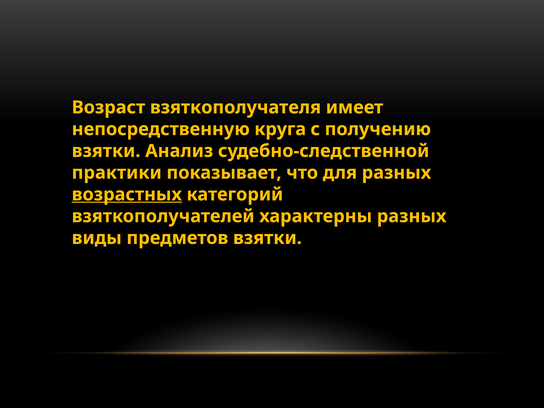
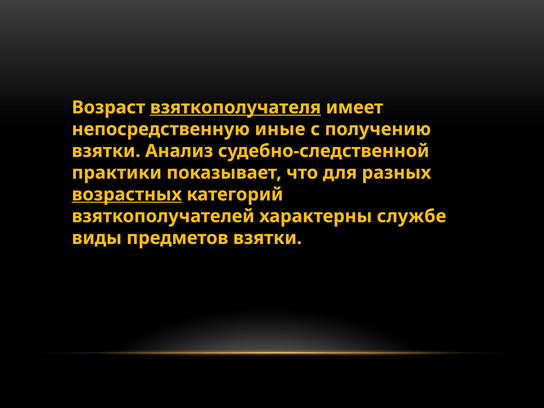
взяткополучателя underline: none -> present (236, 107)
круга: круга -> иные (280, 129)
характерны разных: разных -> службе (412, 216)
